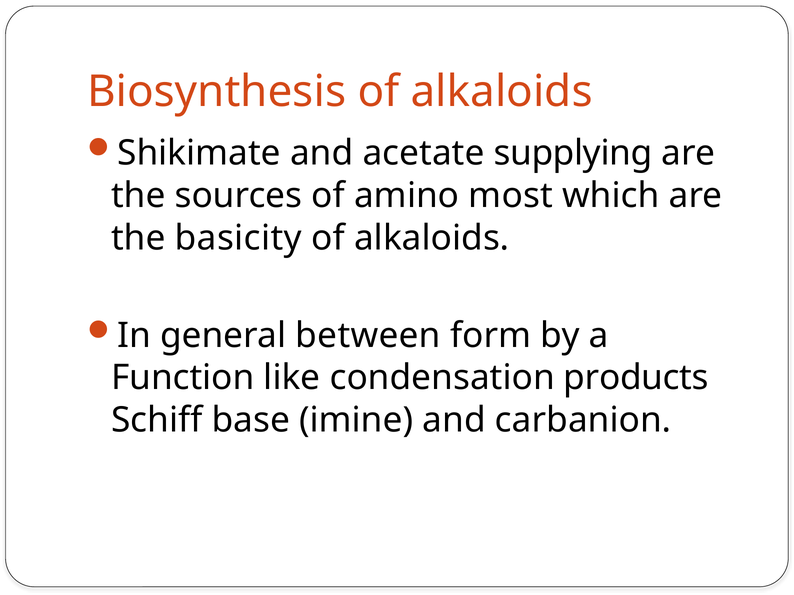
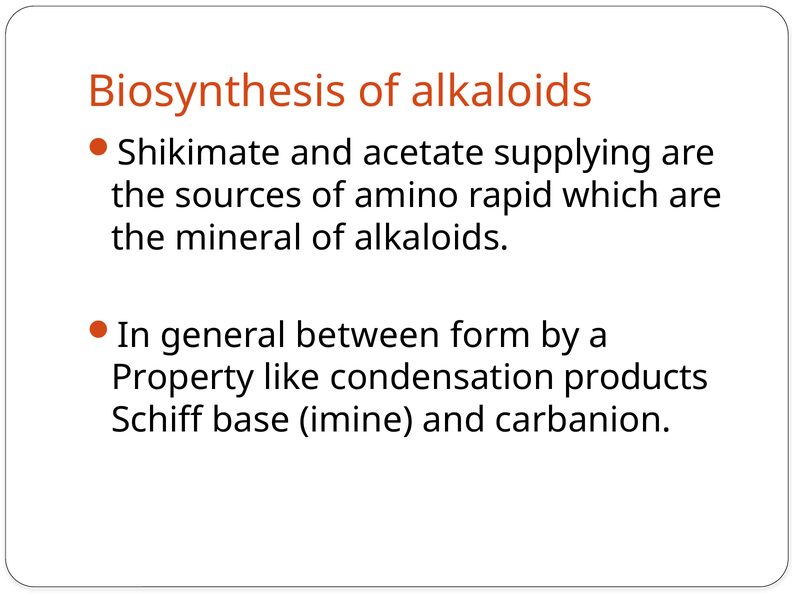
most: most -> rapid (511, 196)
basicity: basicity -> mineral (238, 238)
Function: Function -> Property (183, 378)
